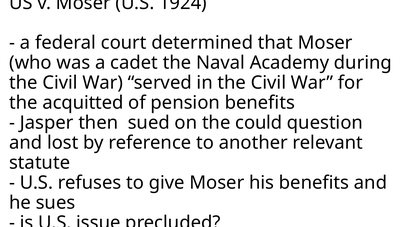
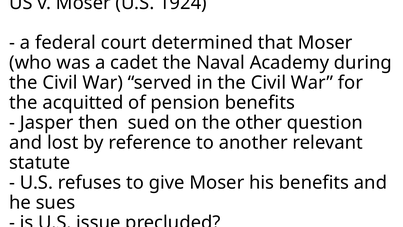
could: could -> other (259, 123)
